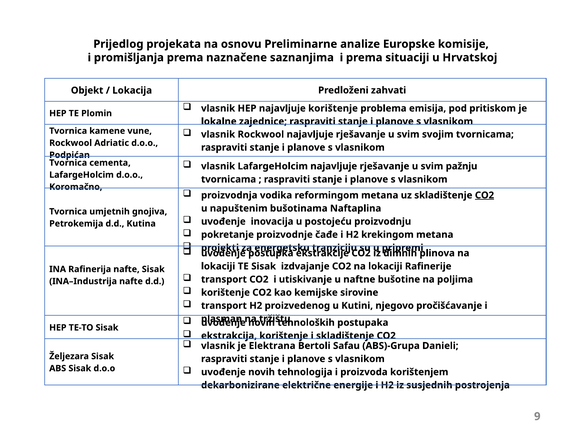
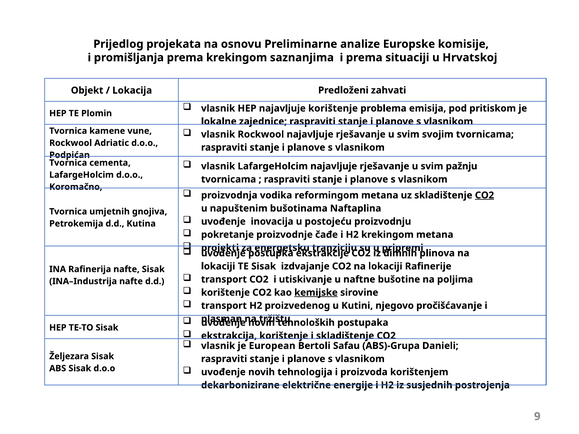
prema naznačene: naznačene -> krekingom (237, 58)
kemijske underline: none -> present (316, 293)
Elektrana: Elektrana -> European (272, 346)
